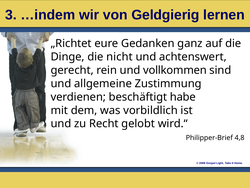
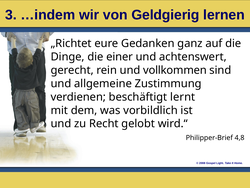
nicht: nicht -> einer (120, 57)
habe: habe -> lernt (183, 97)
